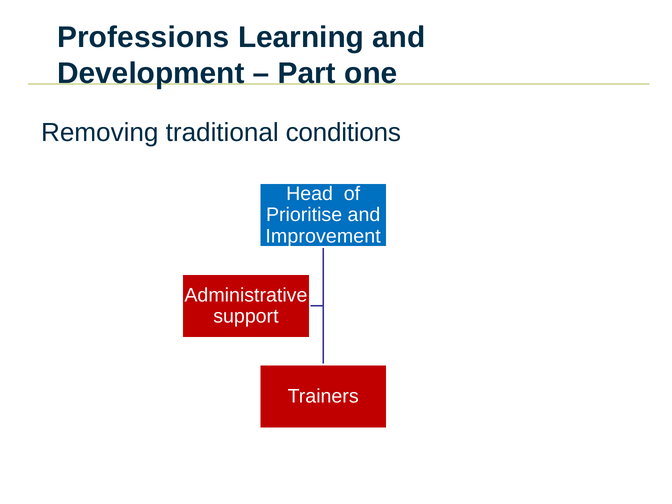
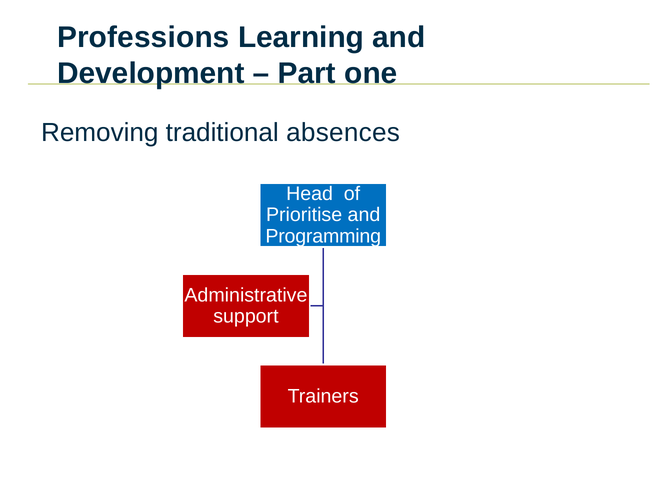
conditions: conditions -> absences (343, 133)
Improvement: Improvement -> Programming (323, 236)
